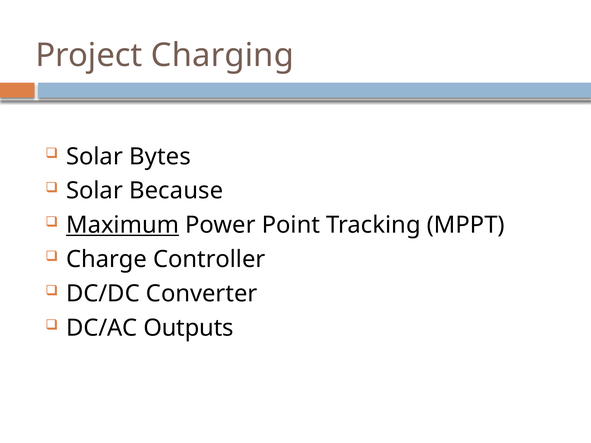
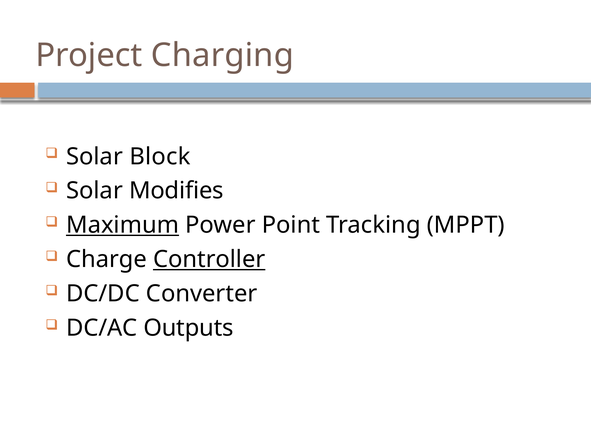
Bytes: Bytes -> Block (160, 157)
Because: Because -> Modifies (176, 191)
Controller underline: none -> present (209, 260)
